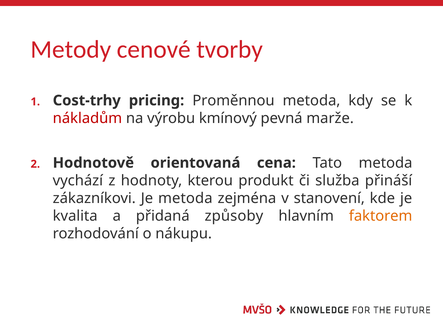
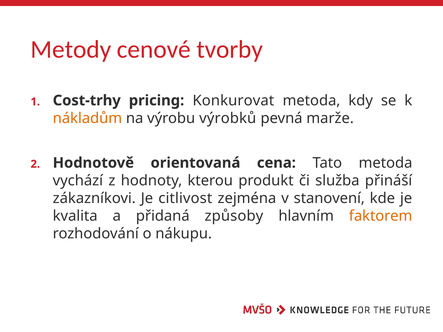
Proměnnou: Proměnnou -> Konkurovat (233, 101)
nákladům colour: red -> orange (87, 118)
kmínový: kmínový -> výrobků (228, 118)
Je metoda: metoda -> citlivost (185, 198)
